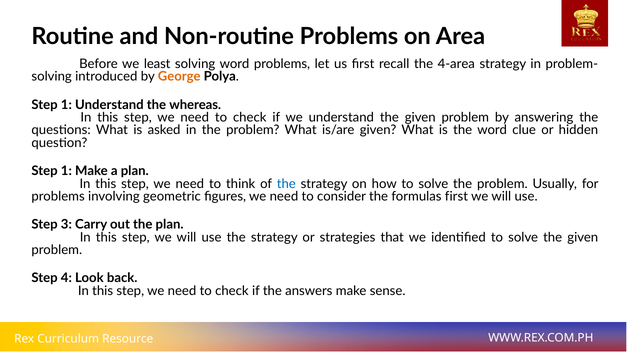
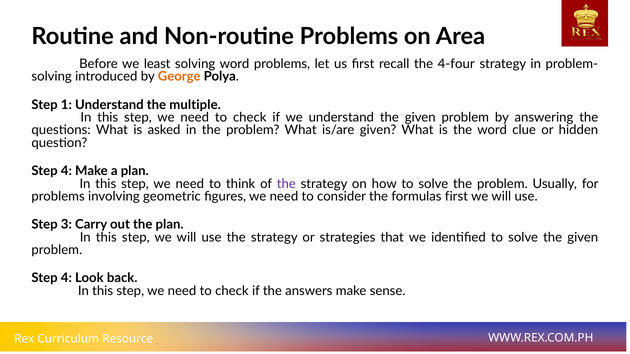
4-area: 4-area -> 4-four (456, 64)
whereas: whereas -> multiple (195, 105)
1: 1 -> 4 (66, 171)
the colour: blue -> purple (286, 184)
